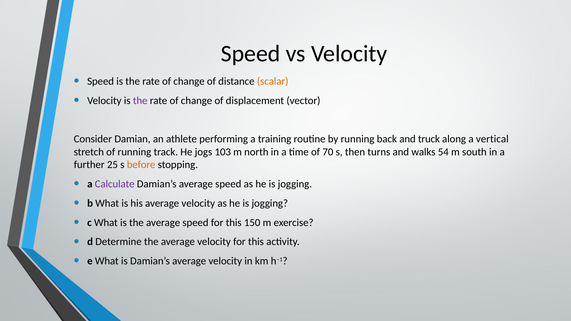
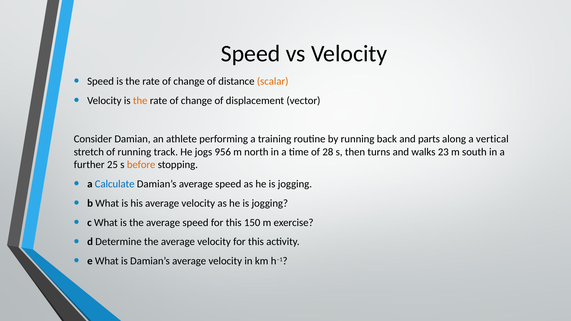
the colour: purple -> orange (140, 101)
truck: truck -> parts (429, 139)
103: 103 -> 956 (223, 152)
70: 70 -> 28 (328, 152)
54: 54 -> 23 (443, 152)
Calculate colour: purple -> blue (115, 184)
